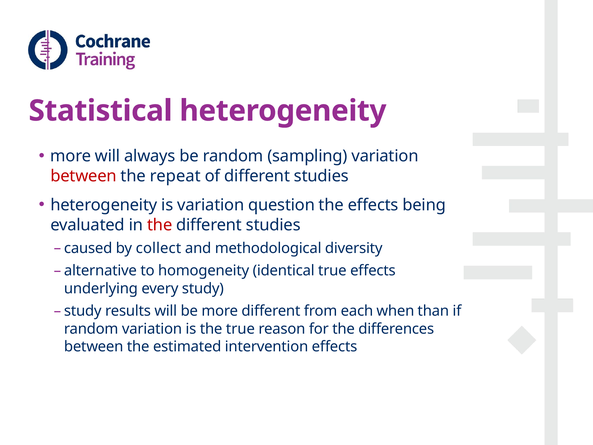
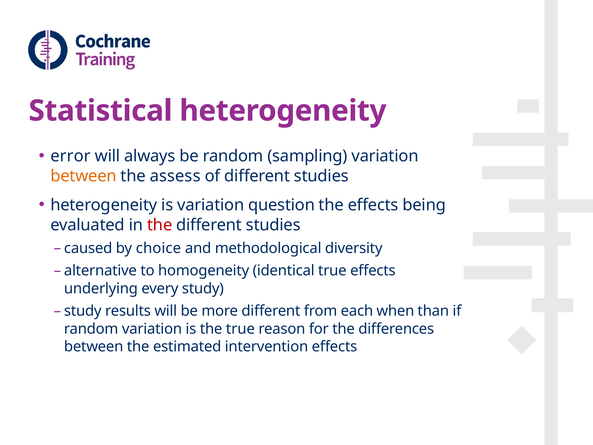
more: more -> error (71, 156)
between colour: red -> orange (84, 176)
repeat: repeat -> assess (175, 176)
collect: collect -> choice (158, 248)
